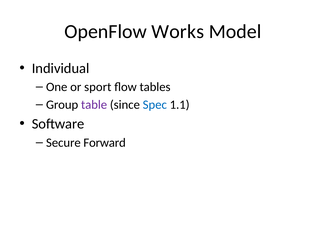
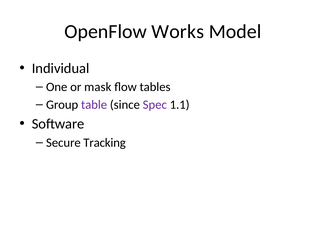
sport: sport -> mask (98, 87)
Spec colour: blue -> purple (155, 105)
Forward: Forward -> Tracking (105, 143)
